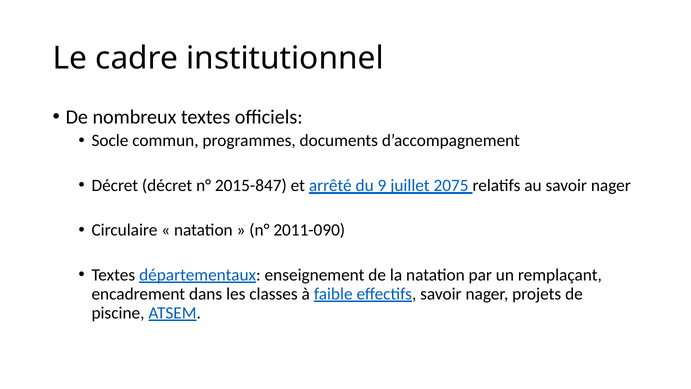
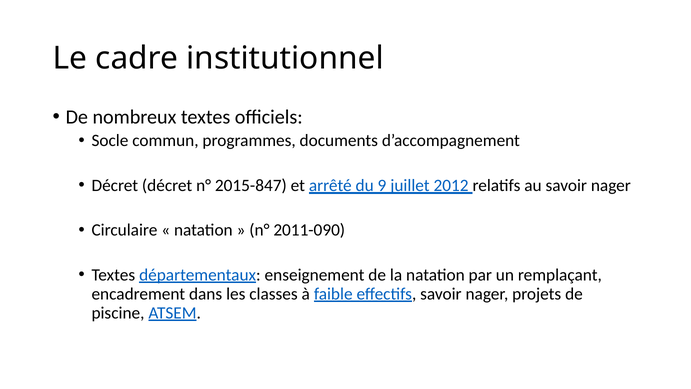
2075: 2075 -> 2012 (451, 185)
